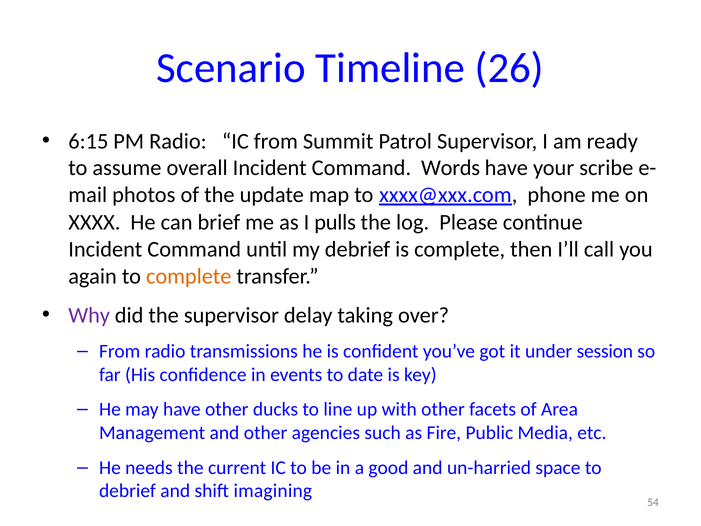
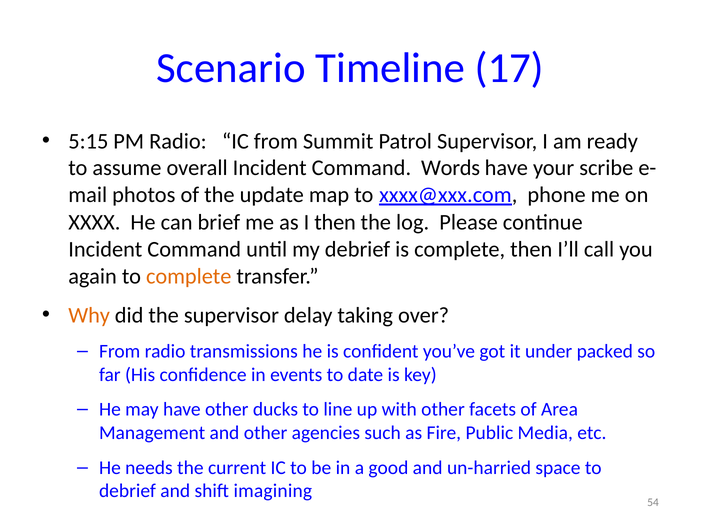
26: 26 -> 17 (509, 68)
6:15: 6:15 -> 5:15 (88, 141)
I pulls: pulls -> then (335, 222)
Why colour: purple -> orange (89, 315)
session: session -> packed (605, 351)
